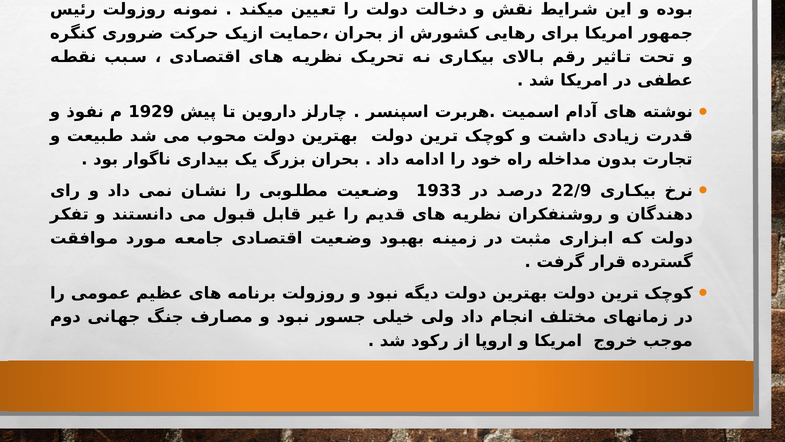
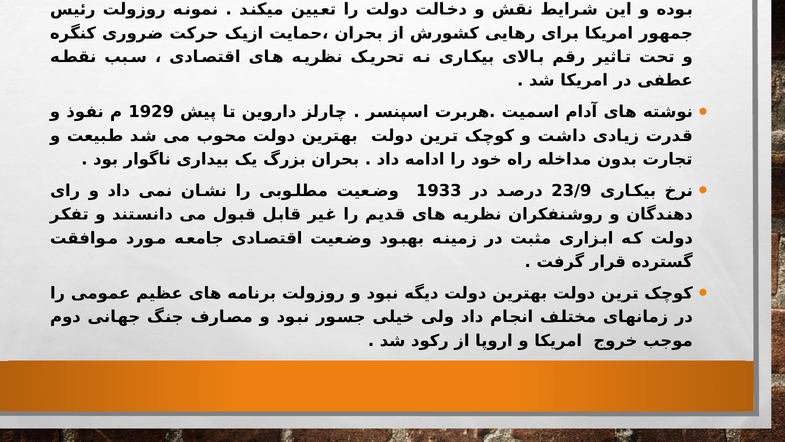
22/9: 22/9 -> 23/9 (571, 191)
